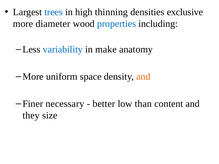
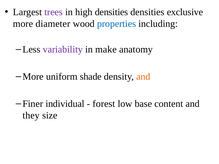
trees colour: blue -> purple (54, 12)
high thinning: thinning -> densities (111, 12)
variability colour: blue -> purple (63, 49)
space: space -> shade (91, 77)
necessary: necessary -> individual (65, 104)
better: better -> forest (104, 104)
than: than -> base (143, 104)
